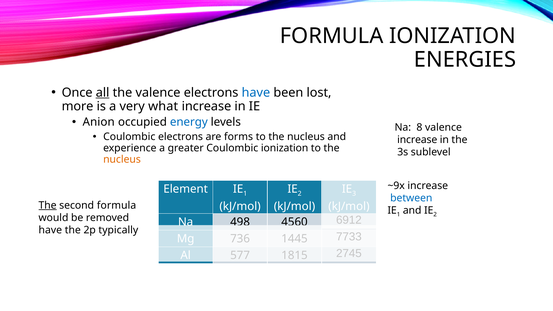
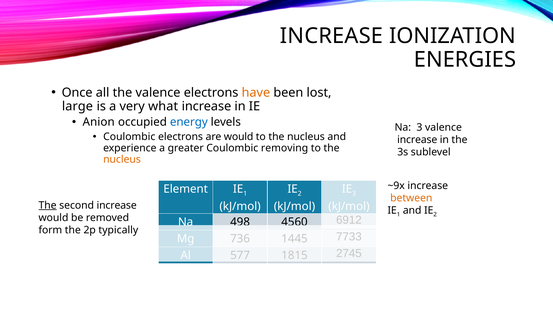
FORMULA: FORMULA -> INCREASE (332, 36)
all underline: present -> none (103, 93)
have colour: blue -> orange (256, 93)
more: more -> large (77, 106)
Na 8: 8 -> 3 (419, 127)
are forms: forms -> would (239, 137)
Coulombic ionization: ionization -> removing (285, 148)
between colour: blue -> orange (411, 198)
second formula: formula -> increase (117, 205)
have: have -> form (50, 230)
